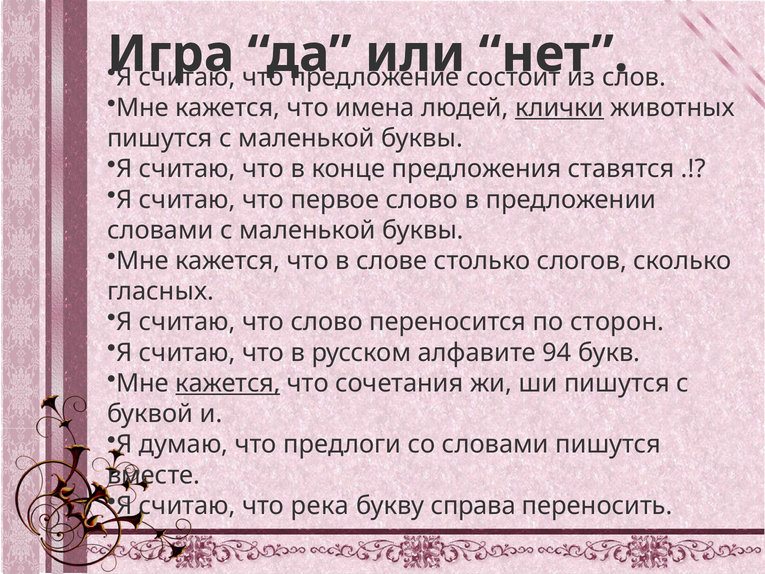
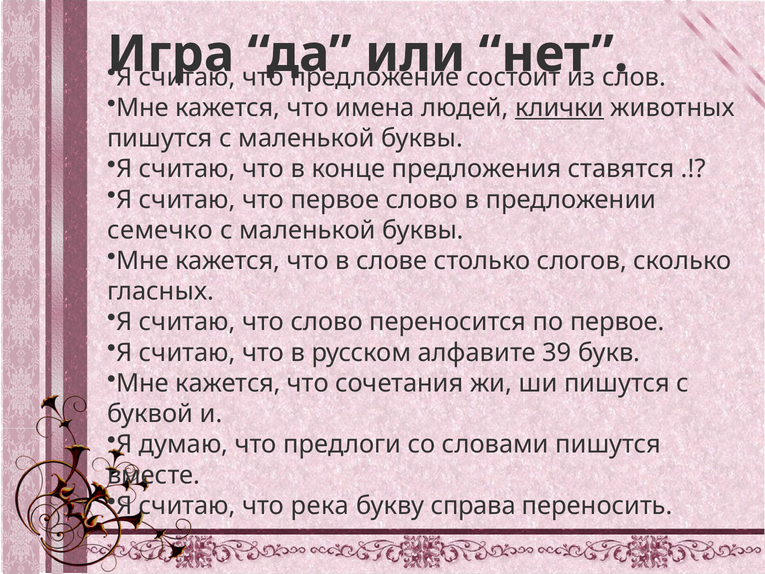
словами: словами -> семечко (160, 230)
по сторон: сторон -> первое (617, 322)
94: 94 -> 39 (557, 353)
кажется underline: present -> none (228, 383)
